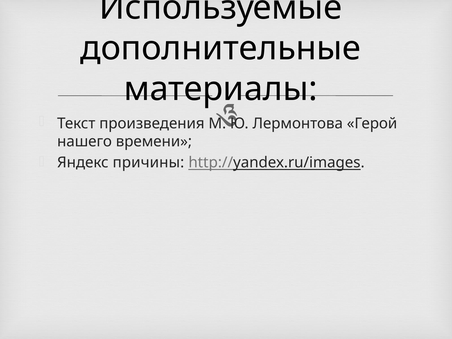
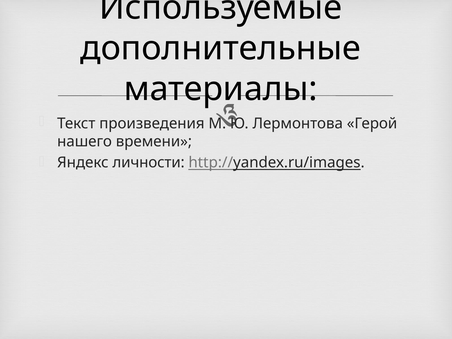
причины: причины -> личности (149, 163)
